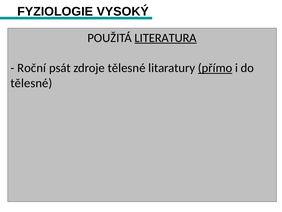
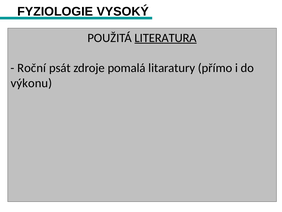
zdroje tělesné: tělesné -> pomalá (127, 68)
přímo underline: present -> none (215, 68)
tělesné: tělesné -> výkonu (31, 83)
